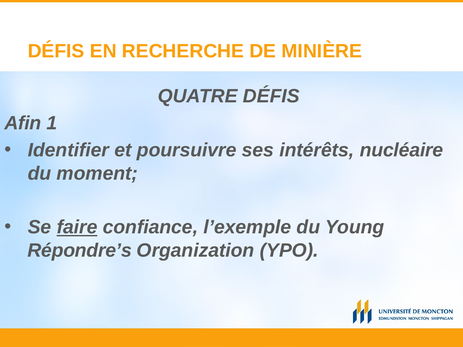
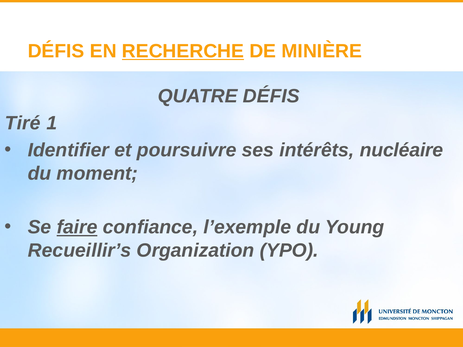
RECHERCHE underline: none -> present (183, 51)
Afin: Afin -> Tiré (23, 123)
Répondre’s: Répondre’s -> Recueillir’s (80, 251)
